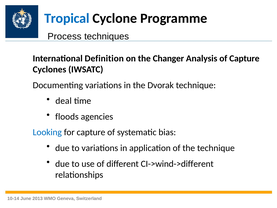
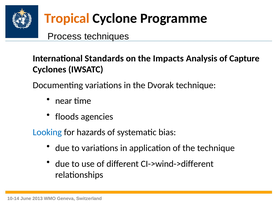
Tropical colour: blue -> orange (67, 18)
Definition: Definition -> Standards (104, 58)
Changer: Changer -> Impacts (168, 58)
deal: deal -> near (64, 101)
for capture: capture -> hazards (91, 132)
